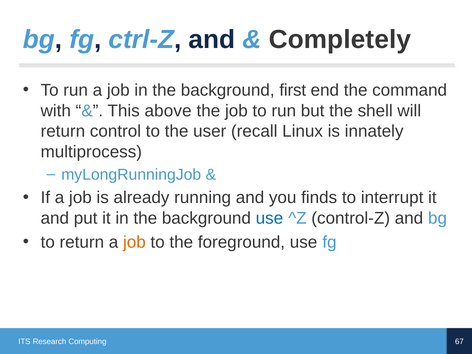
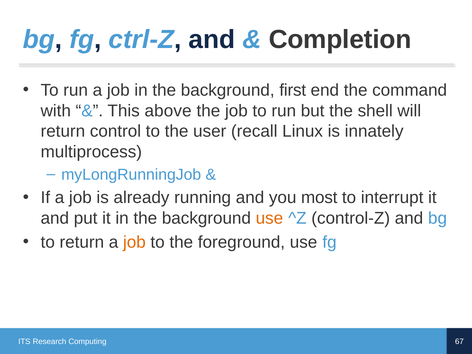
Completely: Completely -> Completion (340, 40)
finds: finds -> most (319, 198)
use colour: blue -> orange (269, 218)
